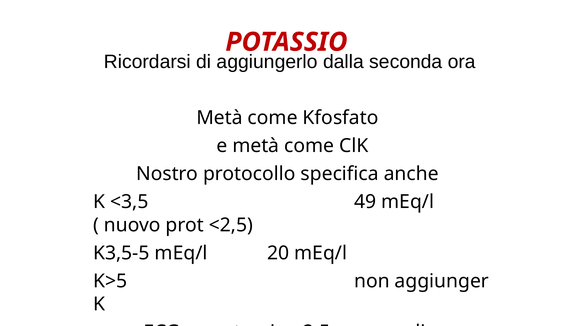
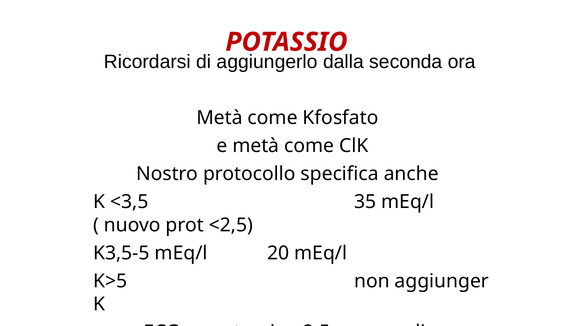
49: 49 -> 35 (365, 202)
